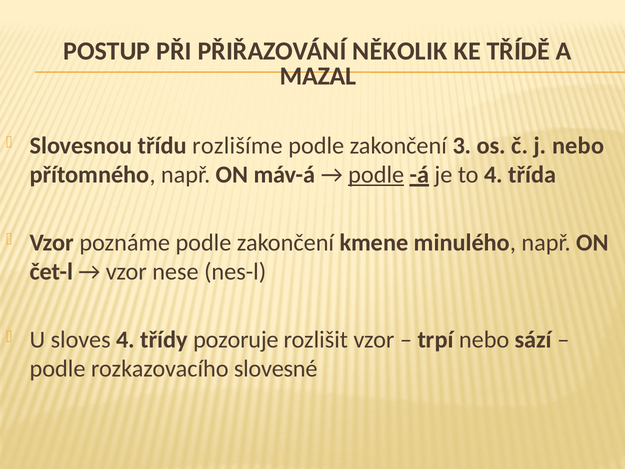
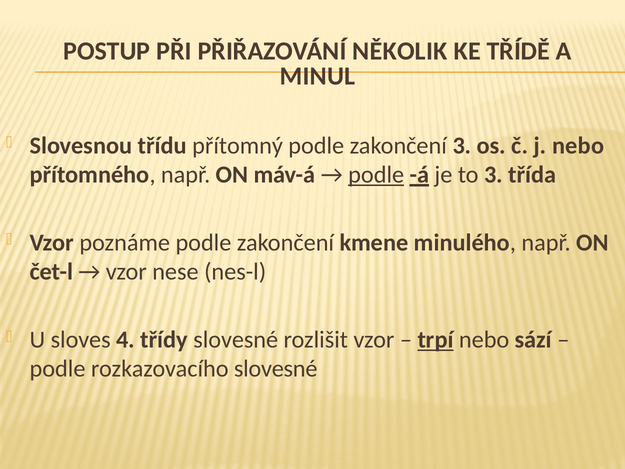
MAZAL: MAZAL -> MINUL (318, 76)
rozlišíme: rozlišíme -> přítomný (238, 145)
to 4: 4 -> 3 (493, 175)
třídy pozoruje: pozoruje -> slovesné (236, 340)
trpí underline: none -> present (436, 340)
